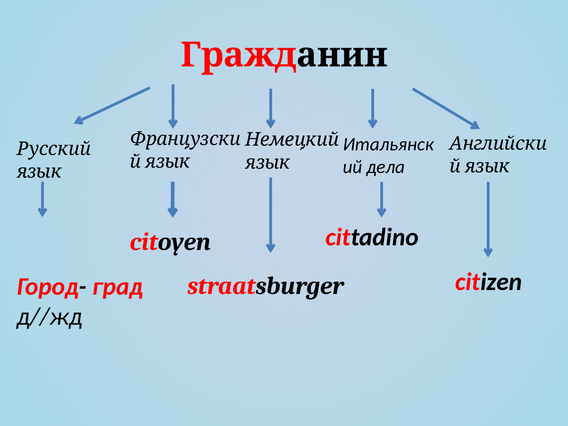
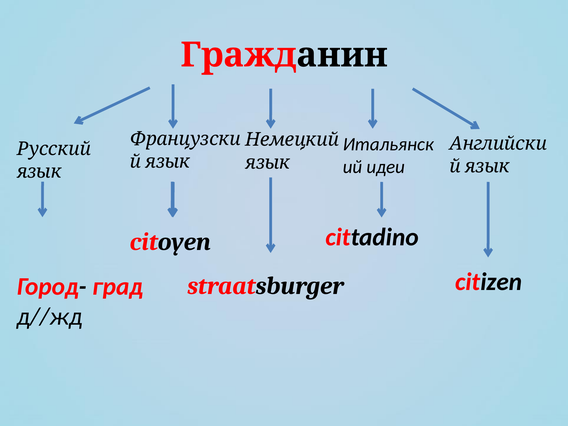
дела: дела -> идеи (386, 167)
